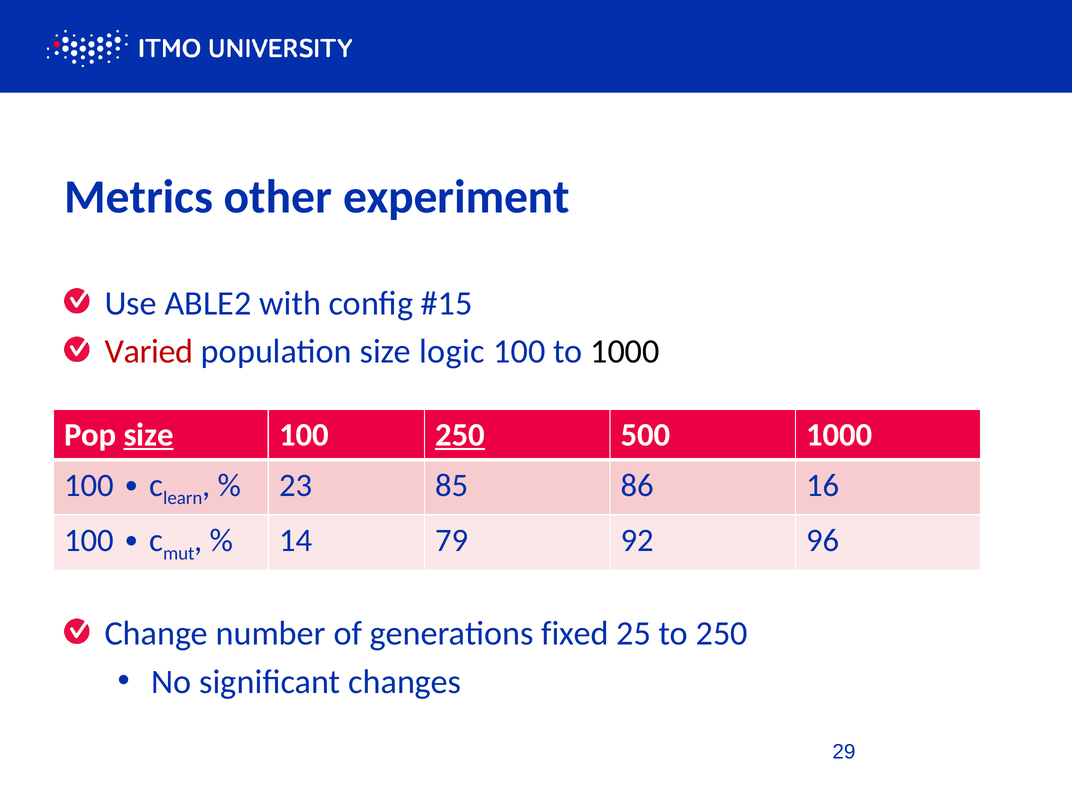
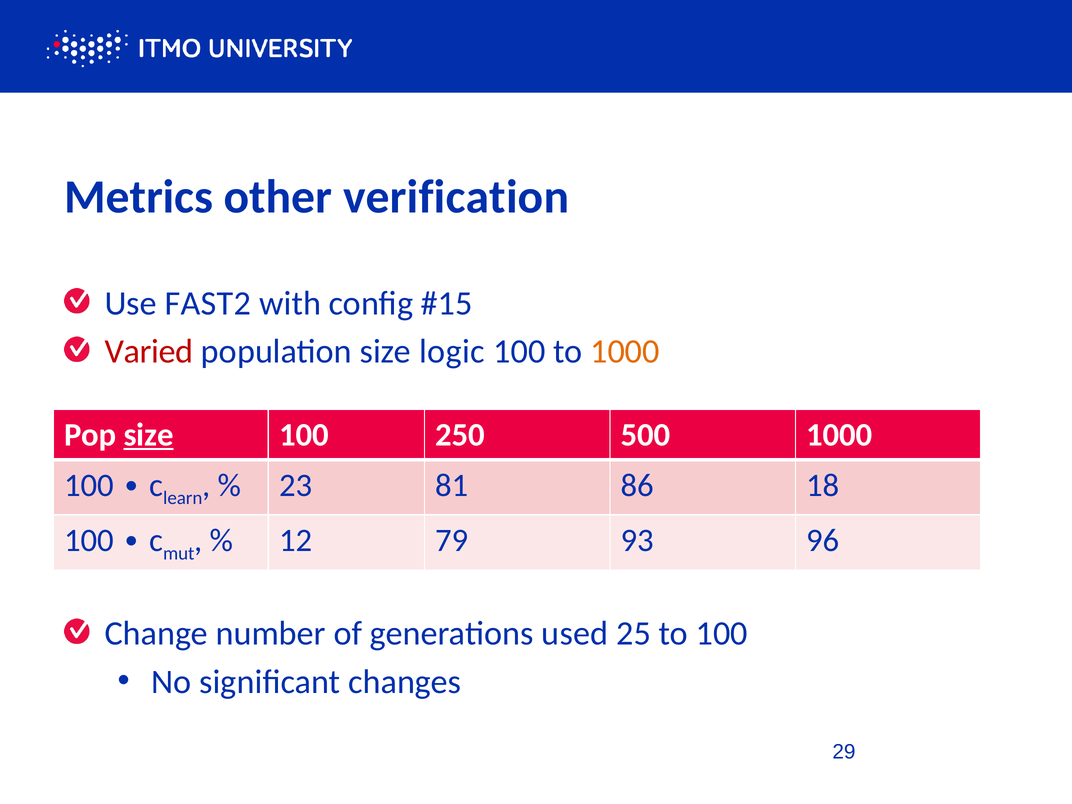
experiment: experiment -> verification (456, 197)
ABLE2: ABLE2 -> FAST2 (208, 303)
1000 colour: black -> orange (625, 352)
250 underline: present -> none (460, 435)
85: 85 -> 81 (452, 485)
16: 16 -> 18 (823, 485)
14: 14 -> 12 (296, 541)
92: 92 -> 93 (637, 541)
fixed: fixed -> used (575, 634)
to 250: 250 -> 100 (722, 634)
